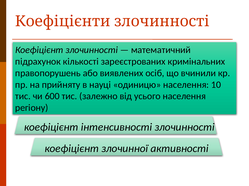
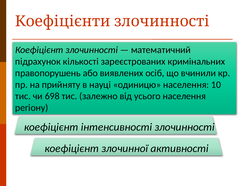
600: 600 -> 698 (52, 97)
